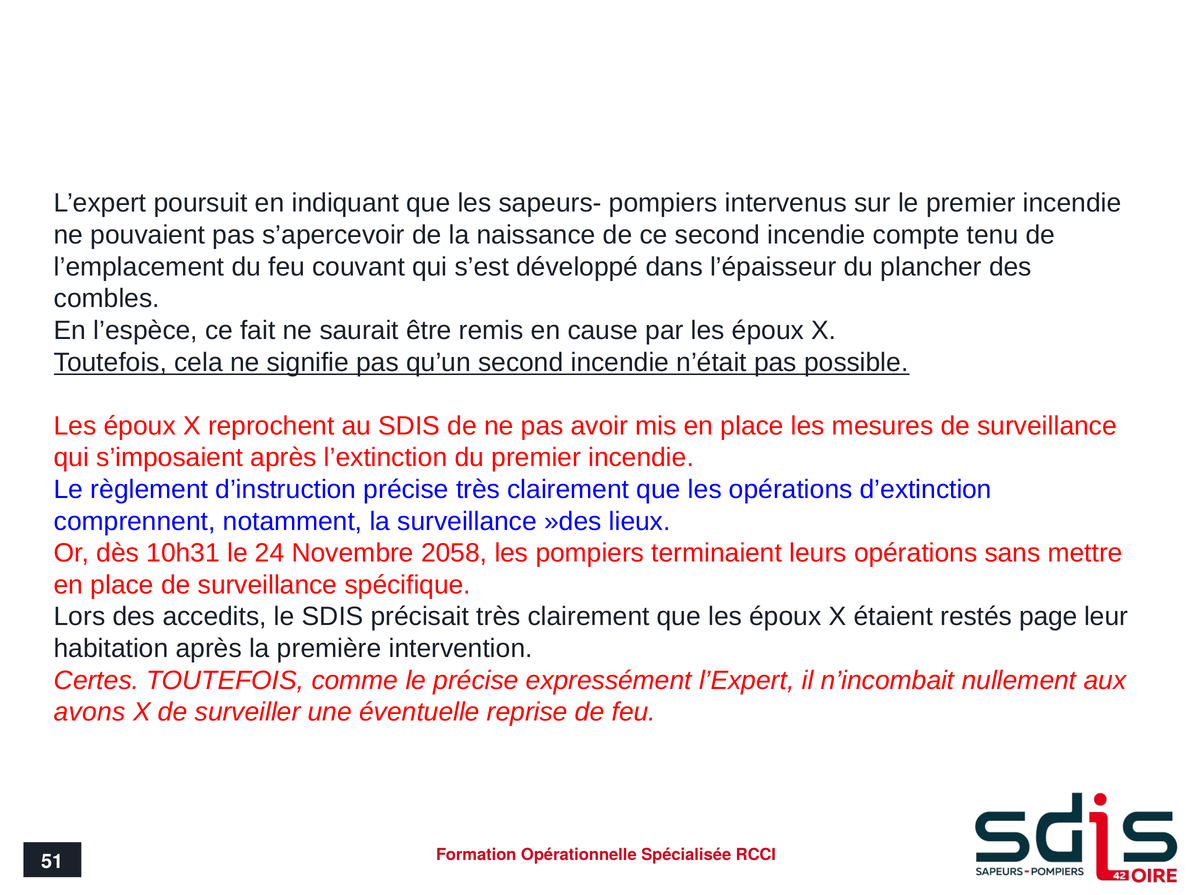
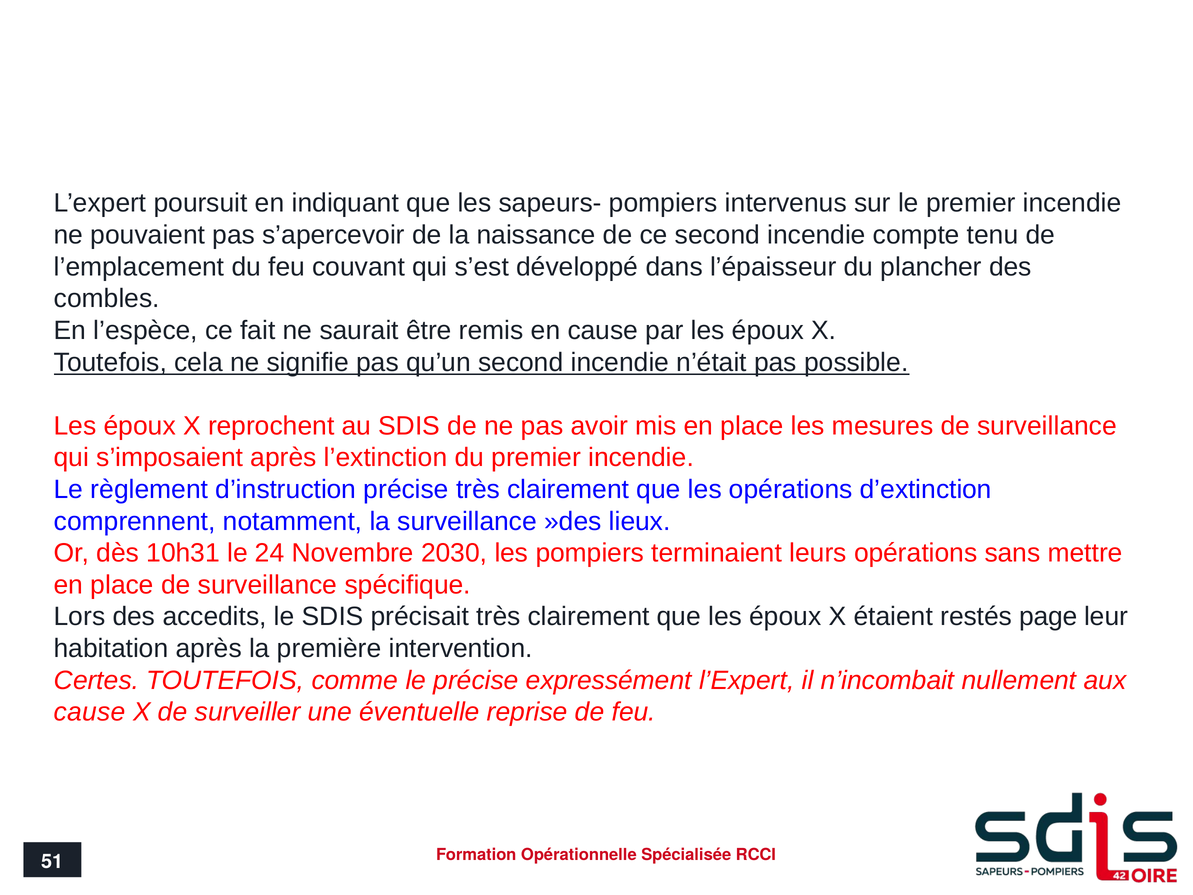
2058: 2058 -> 2030 (454, 553)
avons: avons -> cause (90, 712)
